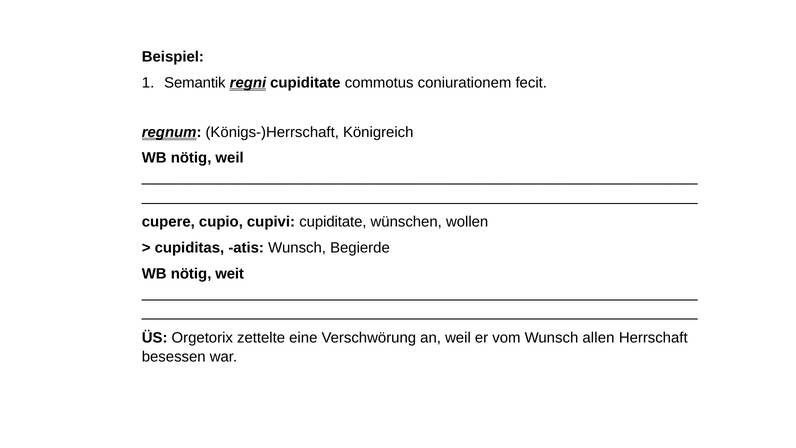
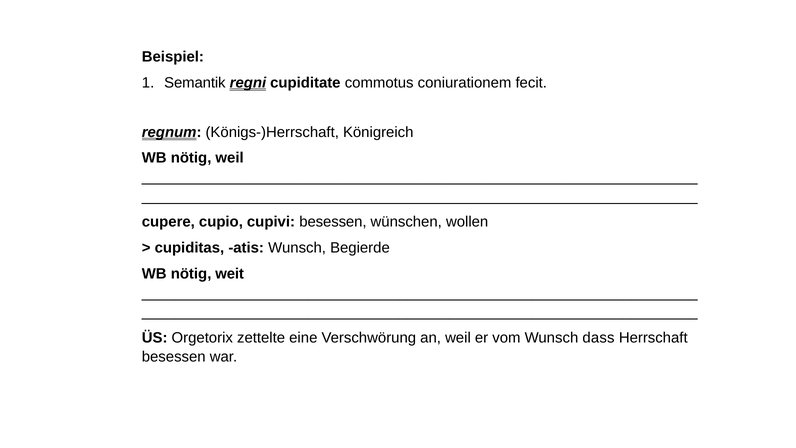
cupivi cupiditate: cupiditate -> besessen (333, 222)
allen: allen -> dass (598, 338)
